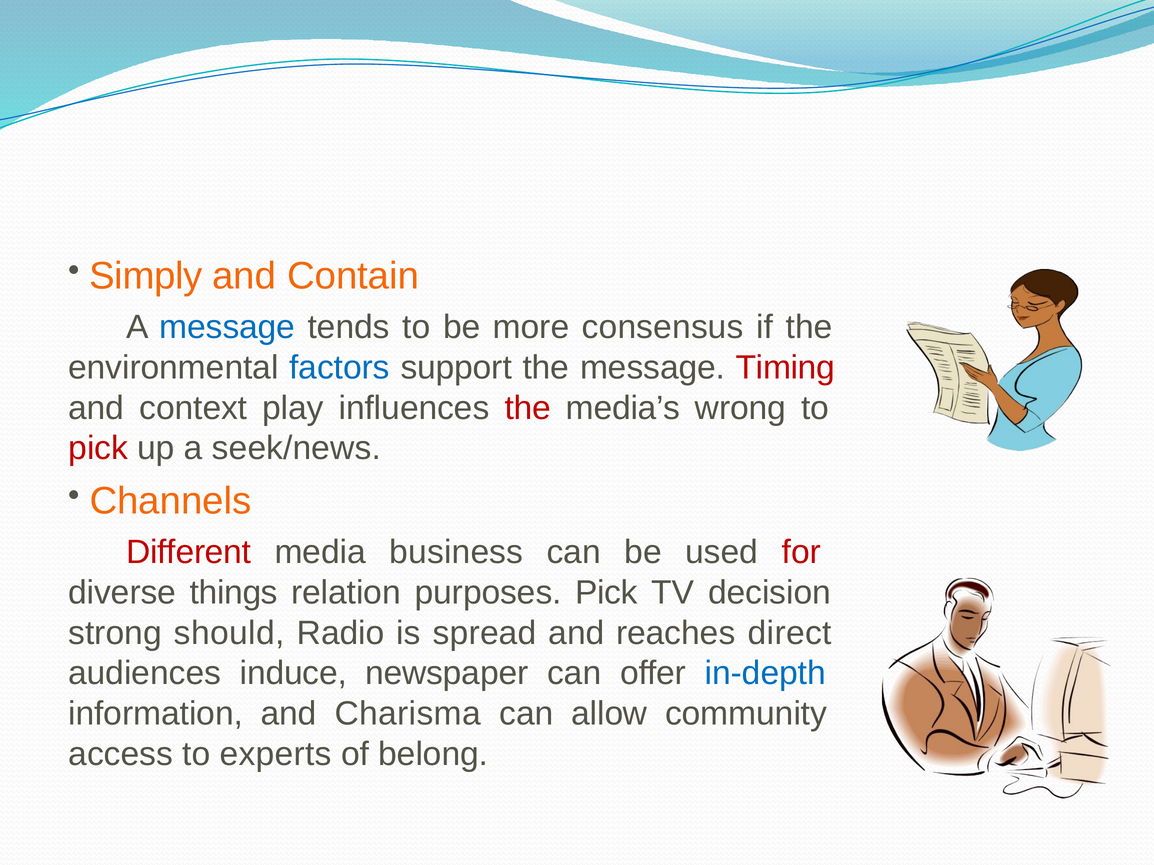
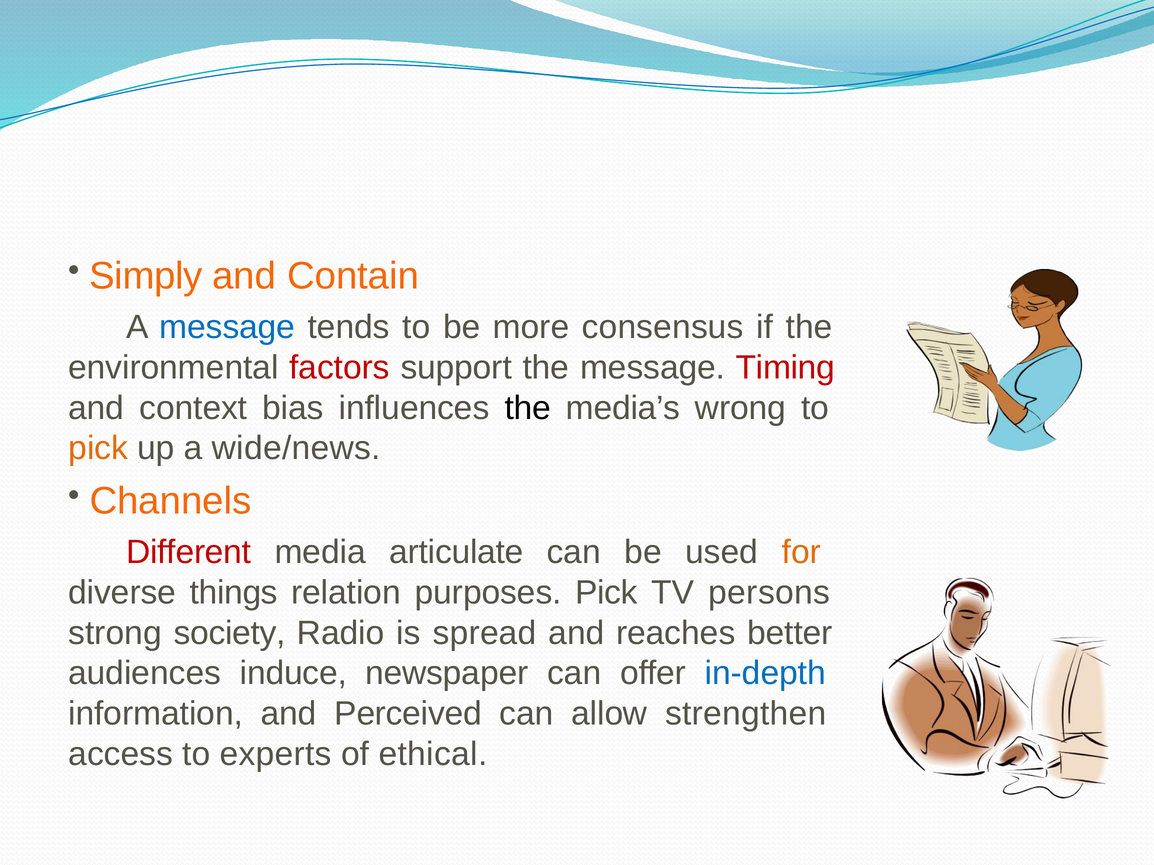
factors colour: blue -> red (339, 368)
play: play -> bias (293, 408)
the colour: red -> black (528, 408)
pick colour: red -> orange (98, 449)
seek/news: seek/news -> wide/news (296, 449)
business: business -> articulate (457, 552)
for colour: red -> orange (801, 552)
decision: decision -> persons (769, 593)
should: should -> society (229, 633)
direct: direct -> better (790, 633)
Charisma: Charisma -> Perceived (408, 714)
community: community -> strengthen (746, 714)
belong: belong -> ethical (433, 754)
